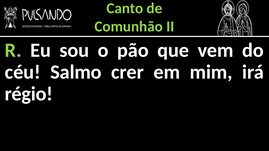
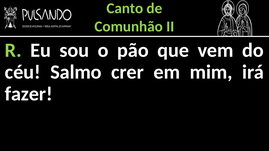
régio: régio -> fazer (29, 94)
